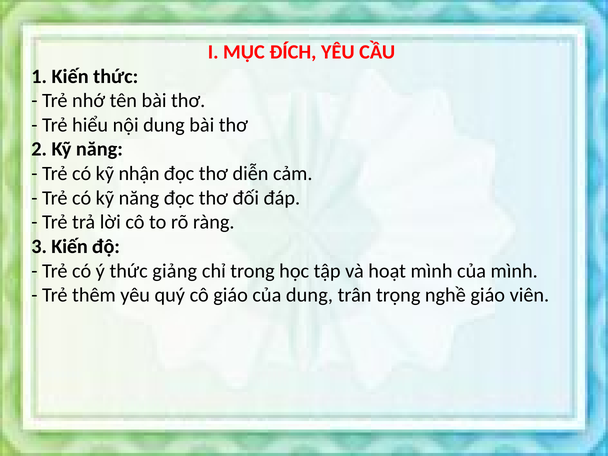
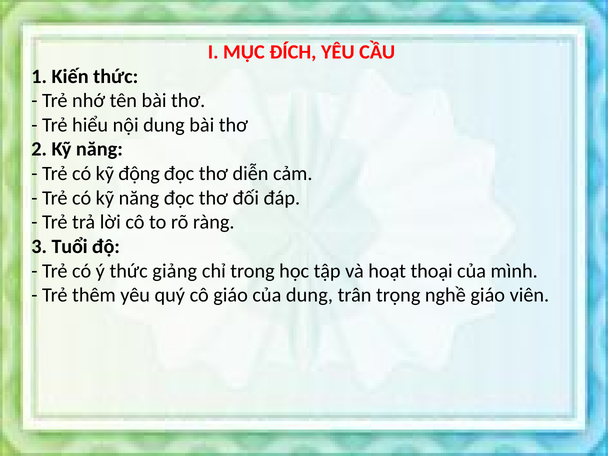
nhận: nhận -> động (139, 174)
3 Kiến: Kiến -> Tuổi (70, 247)
hoạt mình: mình -> thoại (432, 271)
